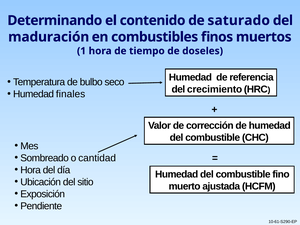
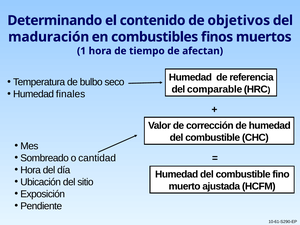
saturado: saturado -> objetivos (239, 20)
doseles: doseles -> afectan (203, 51)
crecimiento: crecimiento -> comparable (215, 89)
